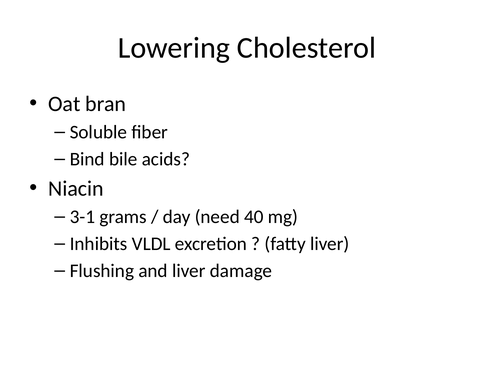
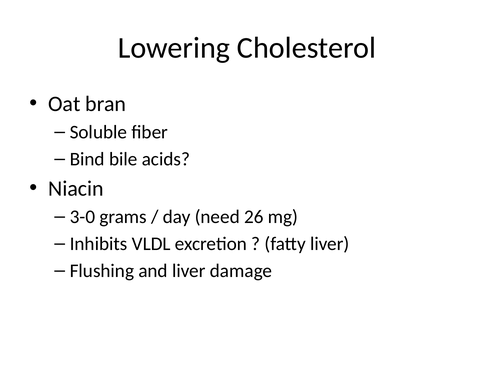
3-1: 3-1 -> 3-0 (82, 217)
40: 40 -> 26 (254, 217)
